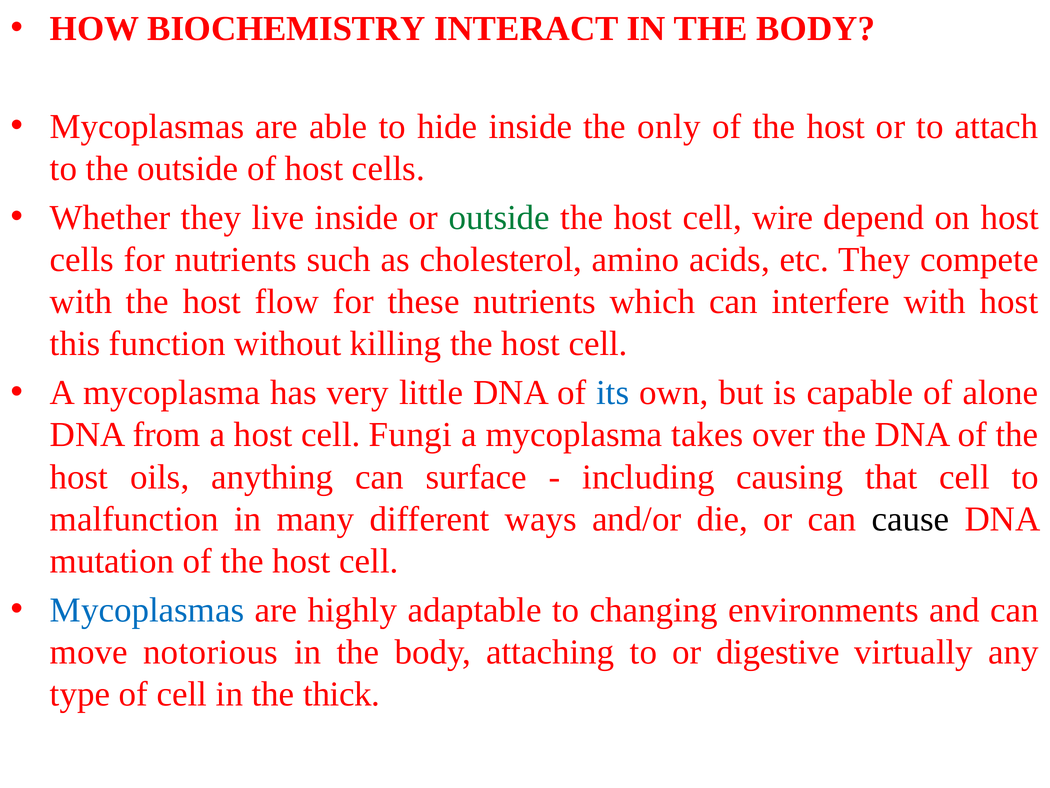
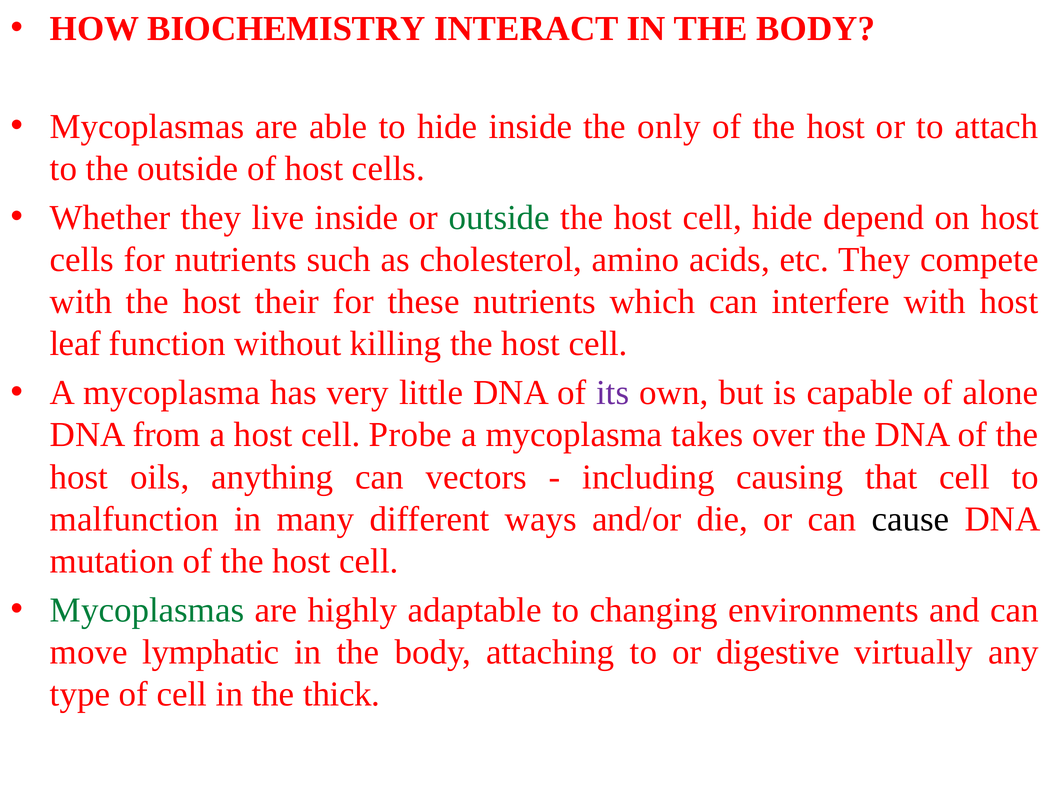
cell wire: wire -> hide (783, 218)
flow: flow -> their (287, 302)
this: this -> leaf (75, 344)
its colour: blue -> purple (613, 393)
Fungi: Fungi -> Probe (410, 435)
surface: surface -> vectors (476, 477)
Mycoplasmas colour: blue -> green (147, 610)
notorious: notorious -> lymphatic (211, 652)
